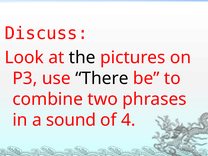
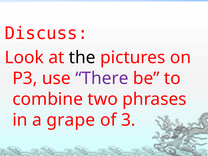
There colour: black -> purple (102, 78)
sound: sound -> grape (71, 120)
4: 4 -> 3 (128, 120)
